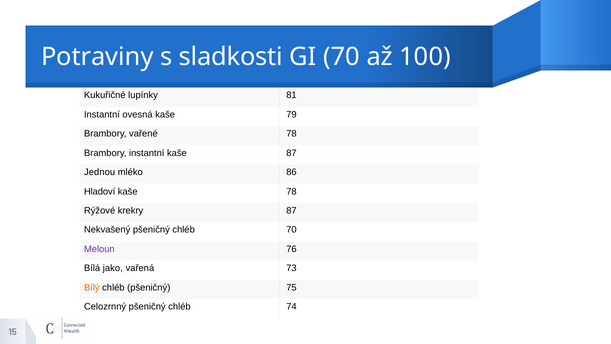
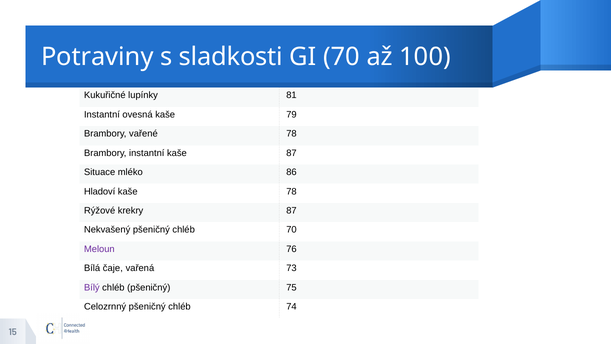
Jednou: Jednou -> Situace (100, 172)
jako: jako -> čaje (113, 268)
Bílý colour: orange -> purple (92, 287)
